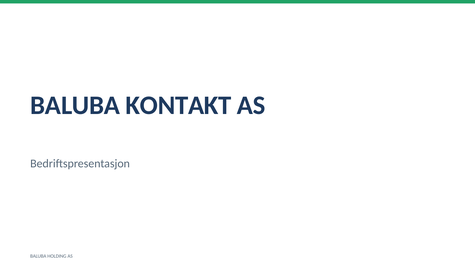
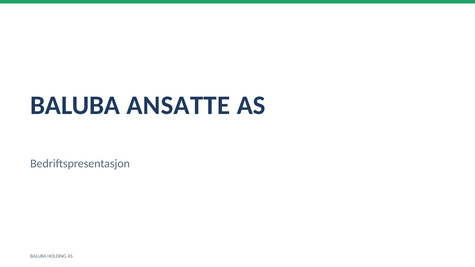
KONTAKT: KONTAKT -> ANSATTE (178, 105)
